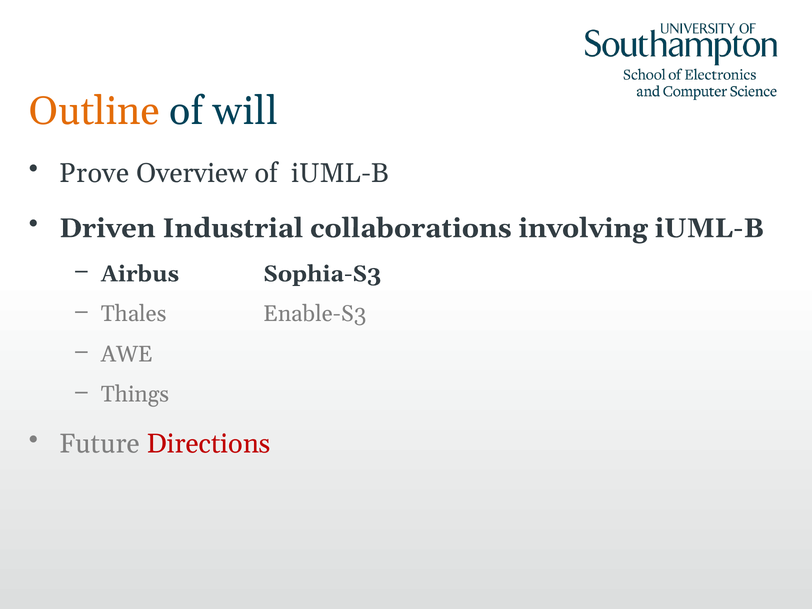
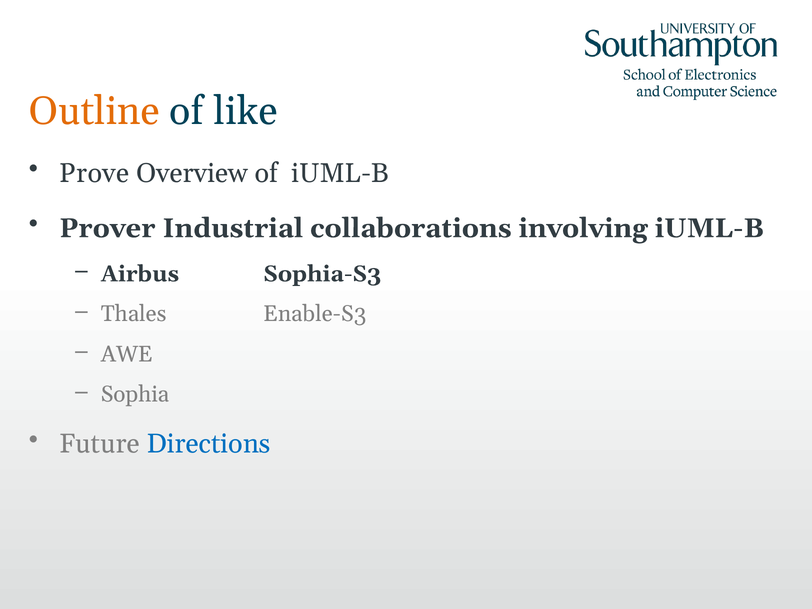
will: will -> like (246, 111)
Driven: Driven -> Prover (107, 228)
Things: Things -> Sophia (135, 394)
Directions colour: red -> blue (209, 444)
